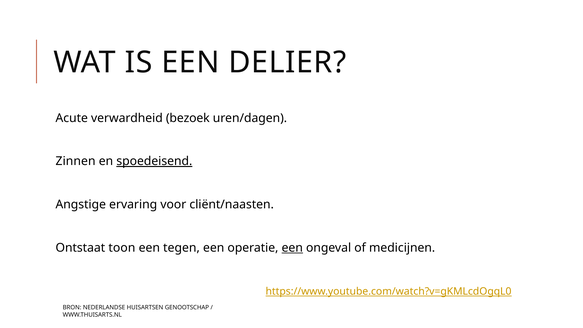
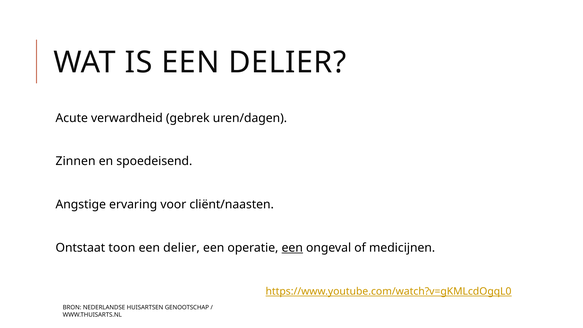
bezoek: bezoek -> gebrek (188, 118)
spoedeisend underline: present -> none (154, 161)
tegen: tegen -> delier (181, 248)
